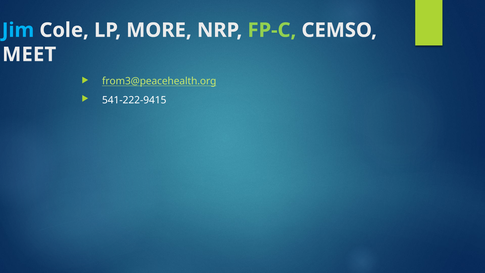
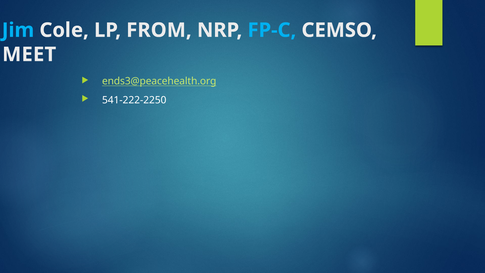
MORE: MORE -> FROM (159, 30)
FP-C colour: light green -> light blue (272, 30)
from3@peacehealth.org: from3@peacehealth.org -> ends3@peacehealth.org (159, 81)
541-222-9415: 541-222-9415 -> 541-222-2250 (134, 100)
